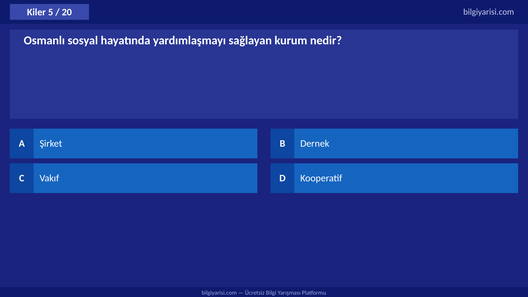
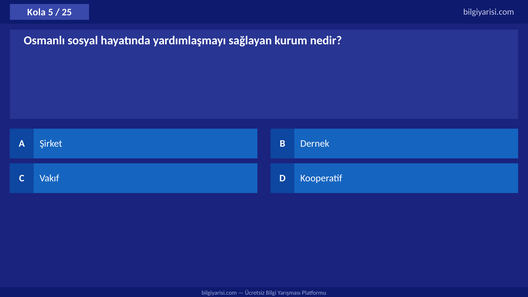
Kiler: Kiler -> Kola (36, 12)
20: 20 -> 25 (67, 12)
